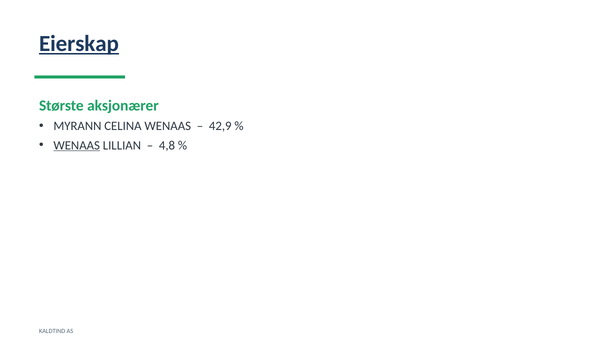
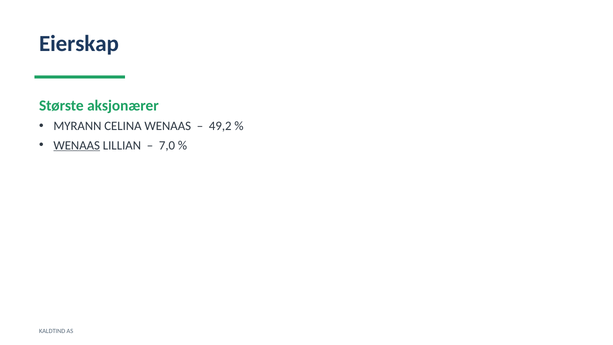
Eierskap underline: present -> none (79, 44)
42,9: 42,9 -> 49,2 (220, 126)
4,8: 4,8 -> 7,0 (167, 145)
